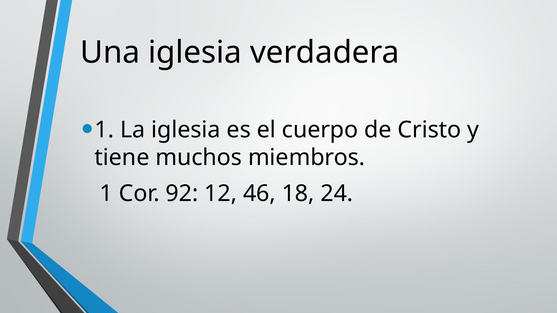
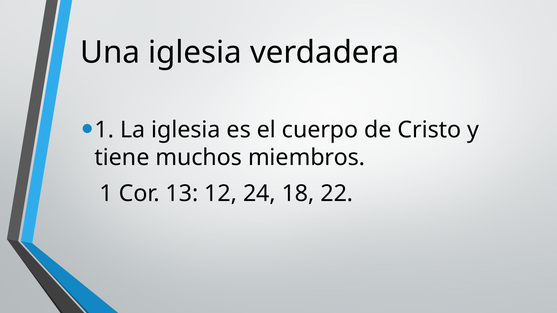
92: 92 -> 13 (182, 194)
46: 46 -> 24 (259, 194)
24: 24 -> 22 (337, 194)
